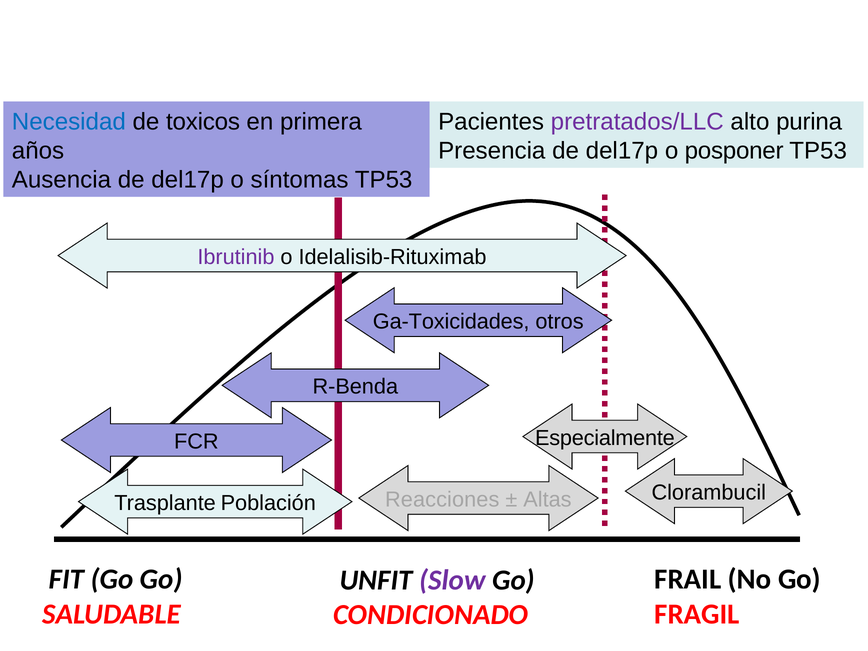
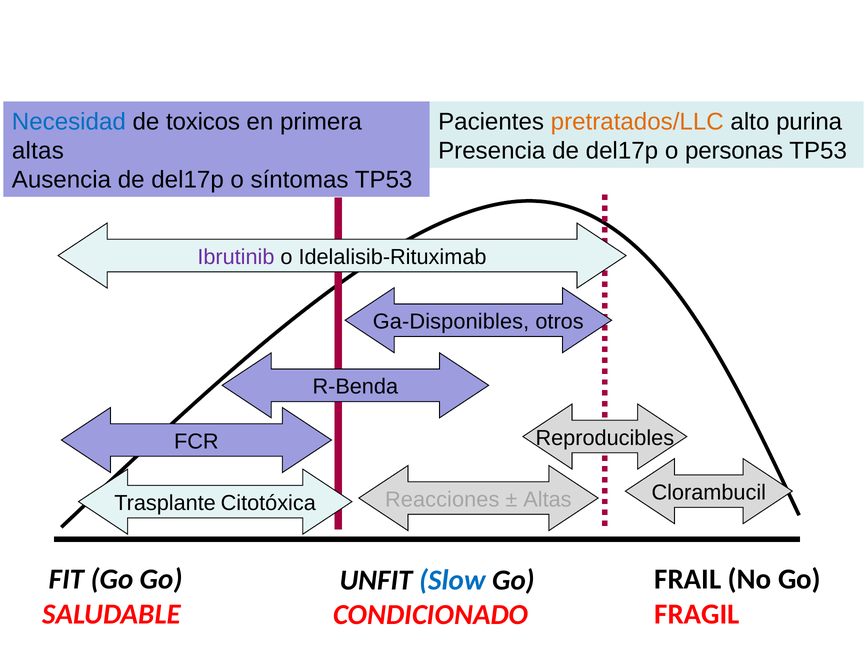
pretratados/LLC colour: purple -> orange (637, 122)
años: años -> altas (38, 151)
posponer: posponer -> personas (734, 151)
Ga-Toxicidades: Ga-Toxicidades -> Ga-Disponibles (451, 322)
Especialmente: Especialmente -> Reproducibles (605, 438)
Población: Población -> Citotóxica (268, 503)
Slow colour: purple -> blue (453, 580)
